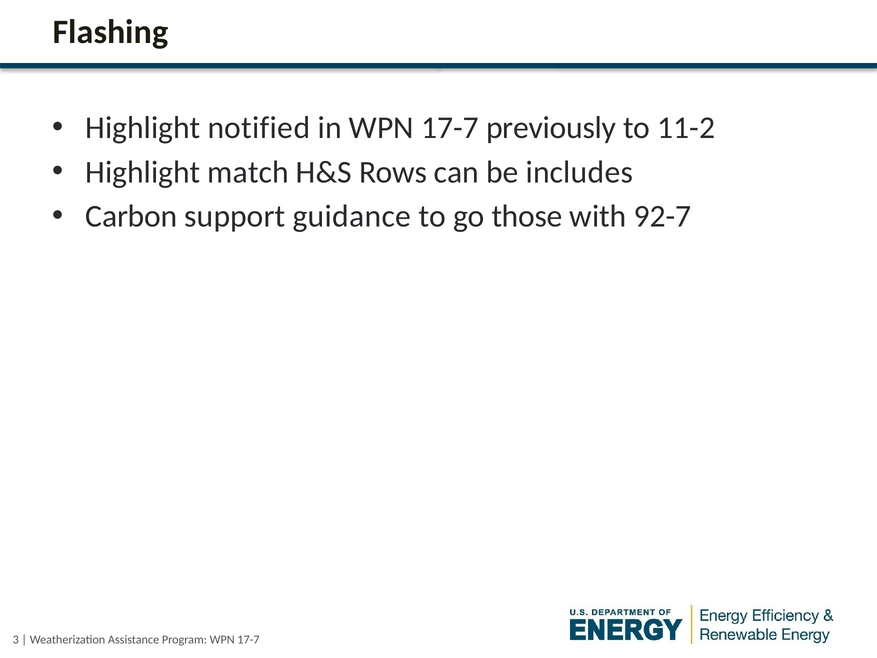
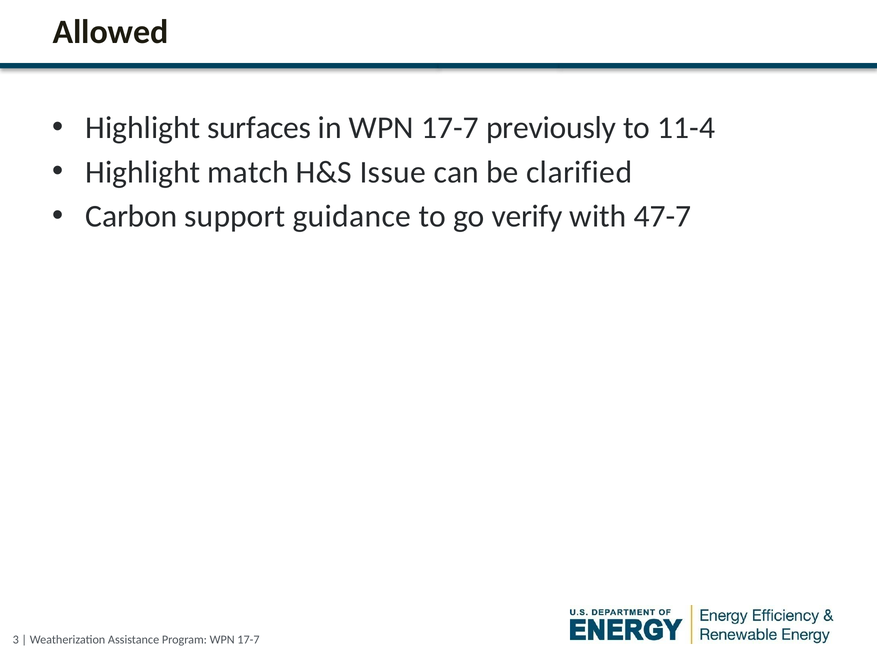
Flashing: Flashing -> Allowed (111, 32)
notified: notified -> surfaces (259, 128)
11-2: 11-2 -> 11-4 (686, 128)
Rows: Rows -> Issue (393, 172)
includes: includes -> clarified (579, 172)
those: those -> verify (527, 216)
92-7: 92-7 -> 47-7 (663, 216)
